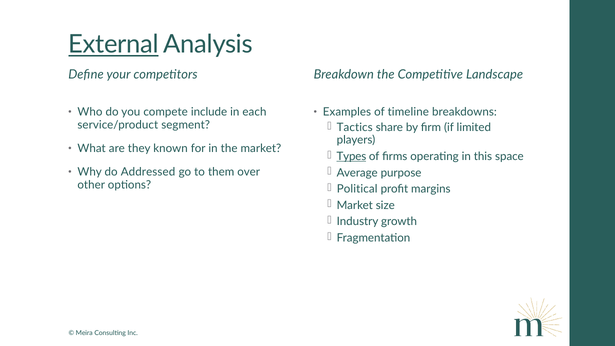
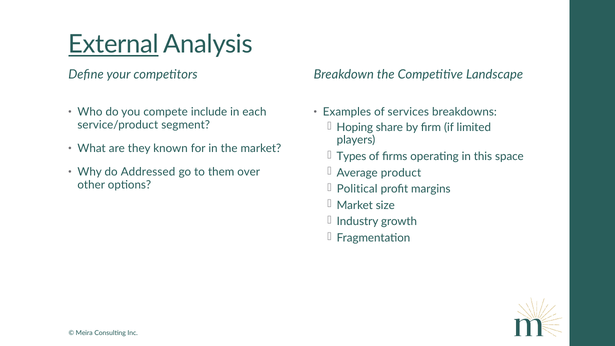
timeline: timeline -> services (408, 112)
Tactics: Tactics -> Hoping (355, 128)
Types underline: present -> none (351, 156)
purpose: purpose -> product (401, 173)
